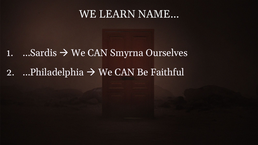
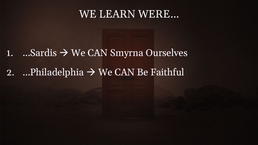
NAME…: NAME… -> WERE… (158, 14)
